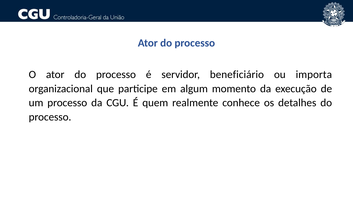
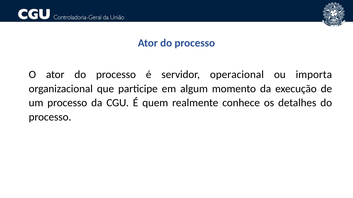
beneficiário: beneficiário -> operacional (237, 75)
